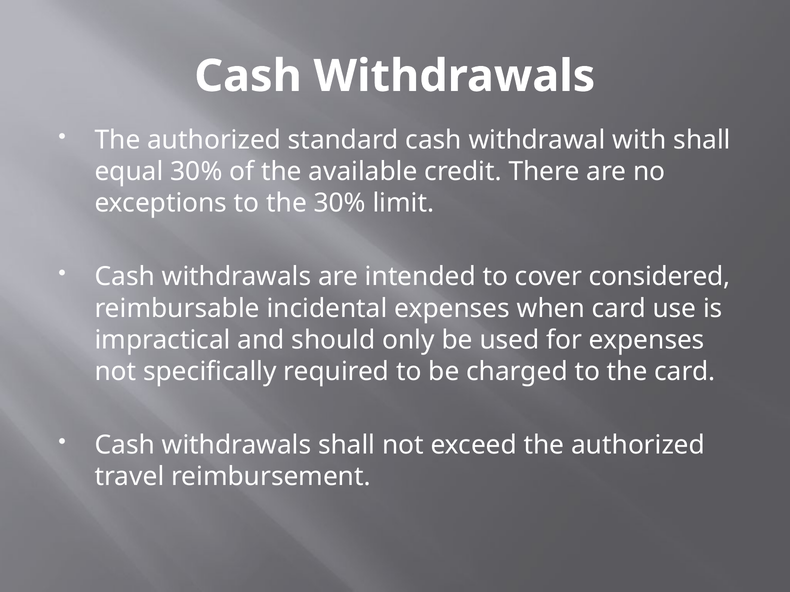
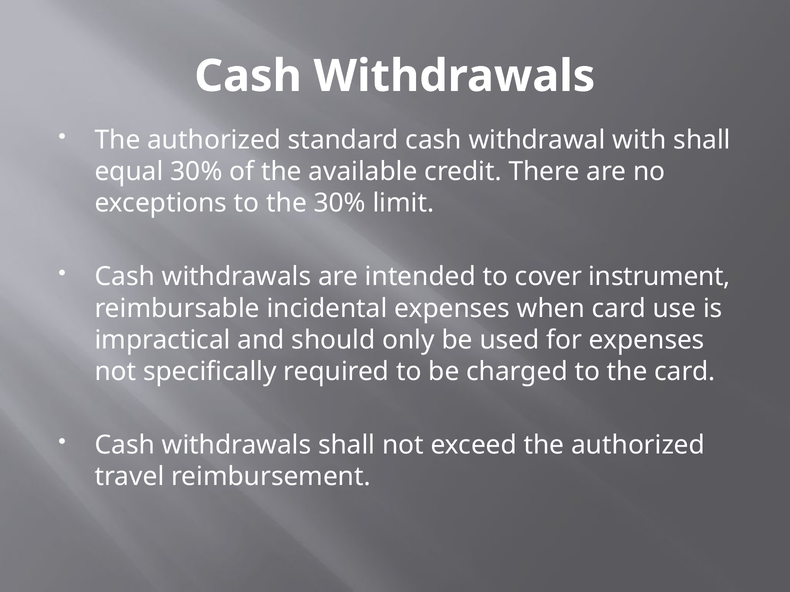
considered: considered -> instrument (659, 277)
